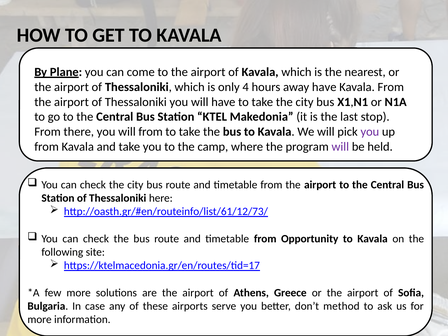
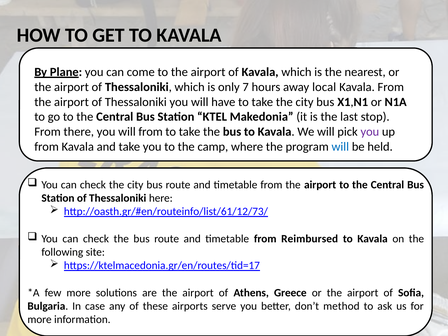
4: 4 -> 7 (246, 87)
away have: have -> local (324, 87)
will colour: purple -> blue (340, 147)
Opportunity: Opportunity -> Reimbursed (310, 239)
